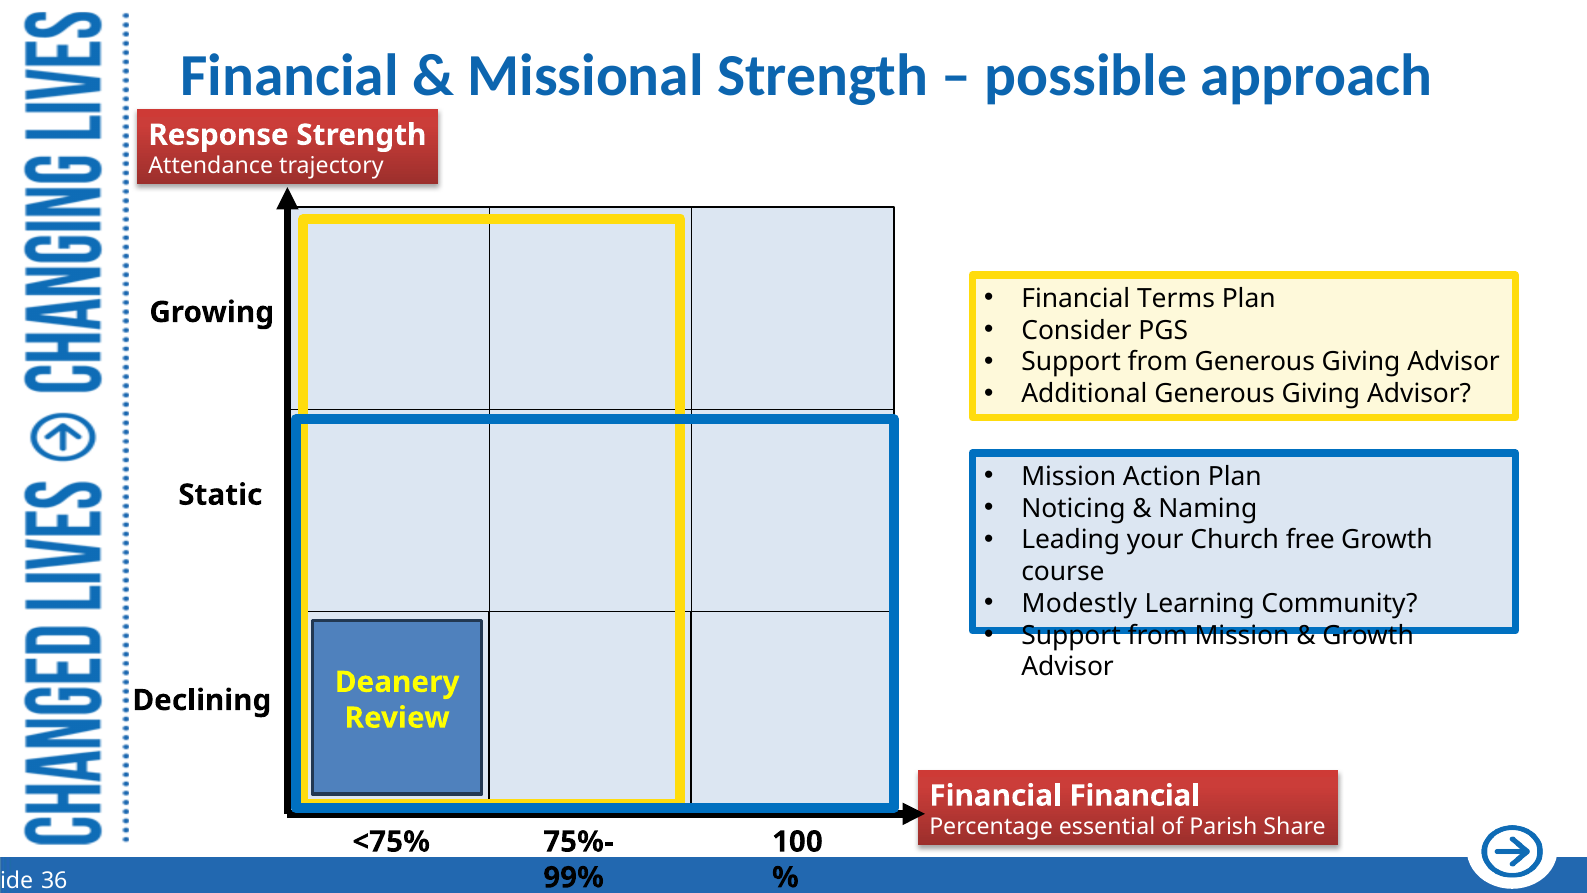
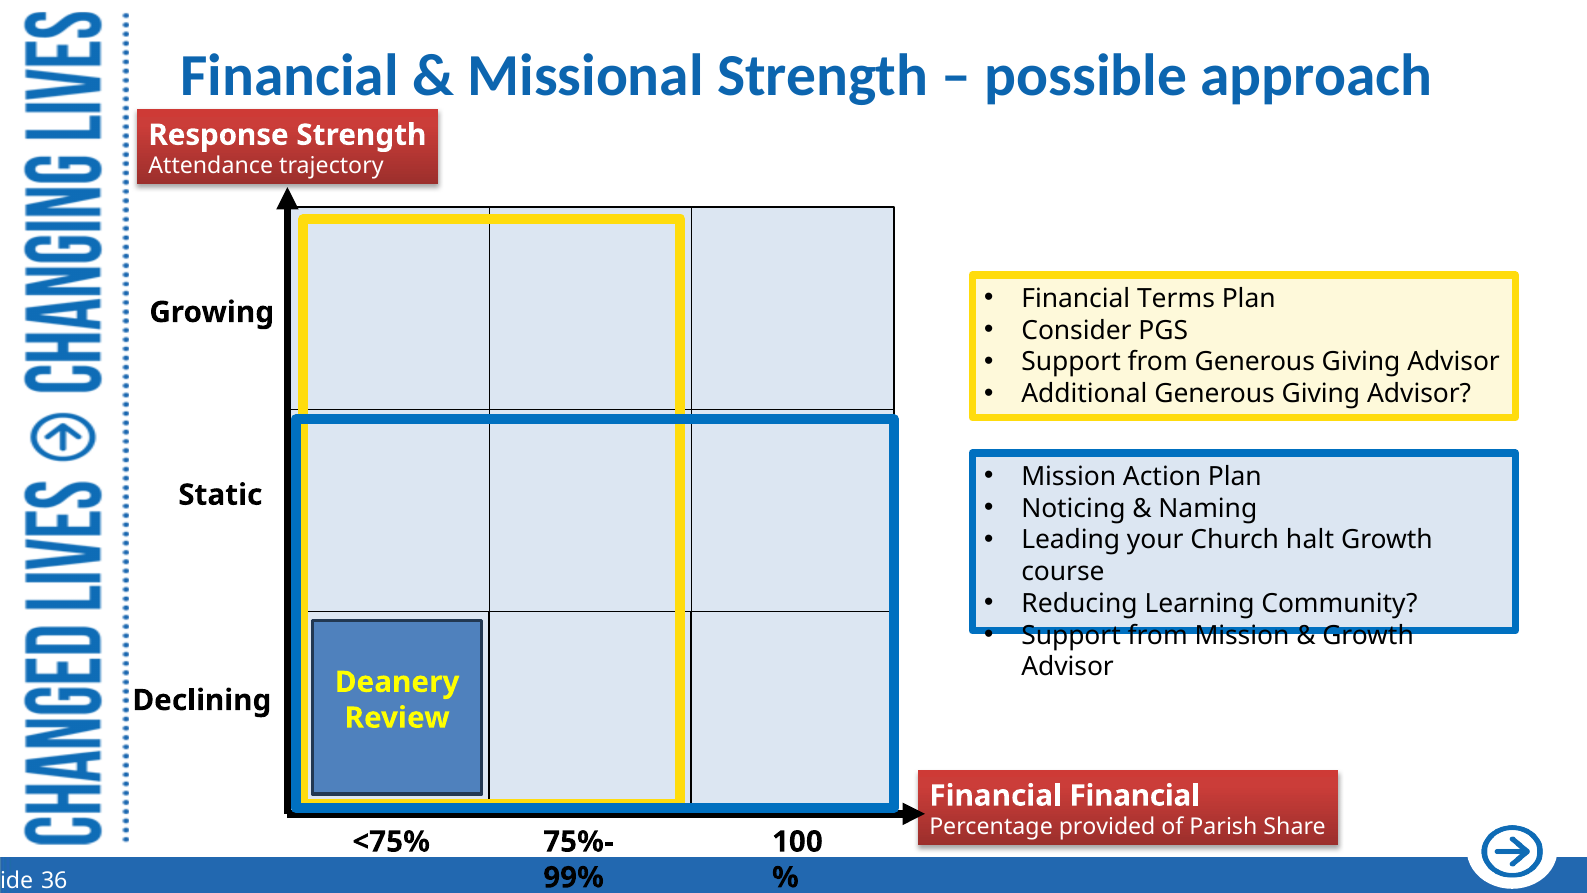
free: free -> halt (1310, 540)
Modestly: Modestly -> Reducing (1080, 604)
essential: essential -> provided (1107, 827)
